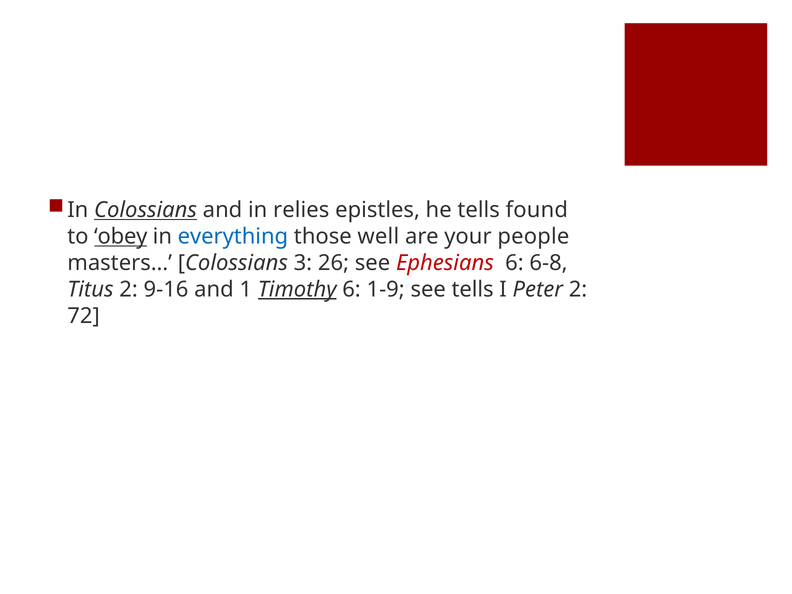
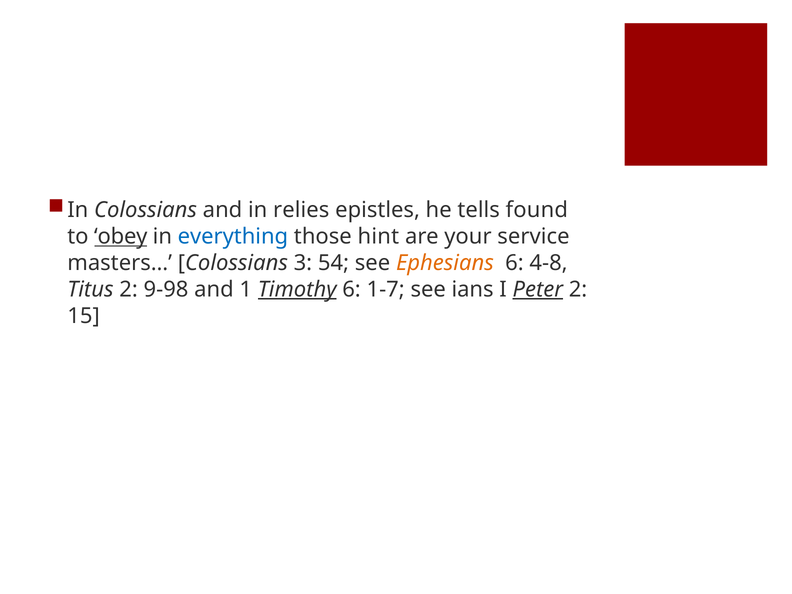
Colossians underline: present -> none (146, 210)
well: well -> hint (378, 237)
people: people -> service (533, 237)
26: 26 -> 54 (334, 263)
Ephesians colour: red -> orange (445, 263)
6-8: 6-8 -> 4-8 (549, 263)
9-16: 9-16 -> 9-98 (166, 289)
1-9: 1-9 -> 1-7 (386, 289)
see tells: tells -> ians (473, 289)
Peter underline: none -> present (538, 289)
72: 72 -> 15 (84, 316)
